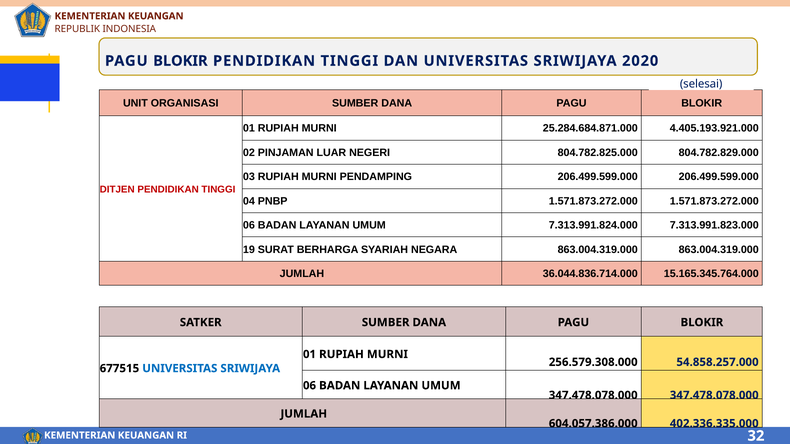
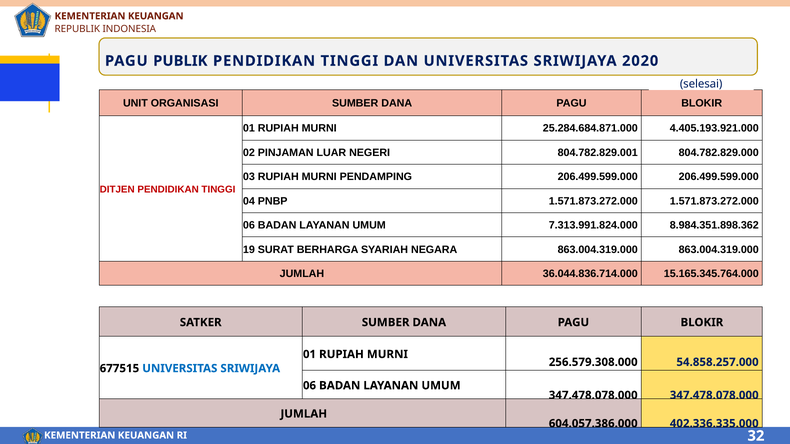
BLOKIR: BLOKIR -> PUBLIK (180, 61)
804.782.825.000: 804.782.825.000 -> 804.782.829.001 (598, 153)
7.313.991.823.000: 7.313.991.823.000 -> 8.984.351.898.362 (714, 225)
